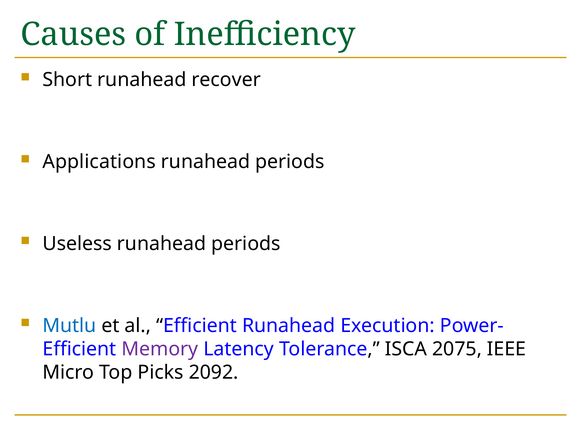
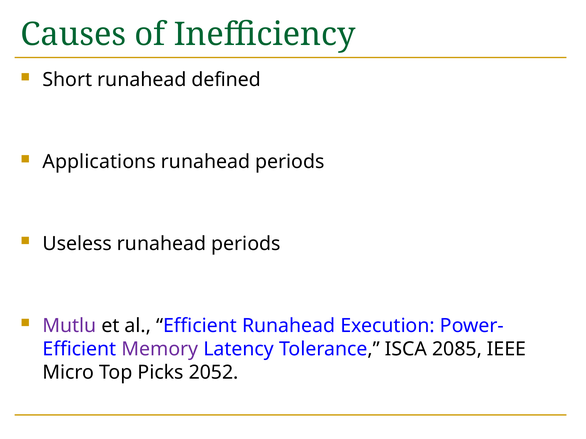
recover: recover -> defined (226, 80)
Mutlu colour: blue -> purple (69, 326)
2075: 2075 -> 2085 (457, 349)
2092: 2092 -> 2052 (214, 373)
